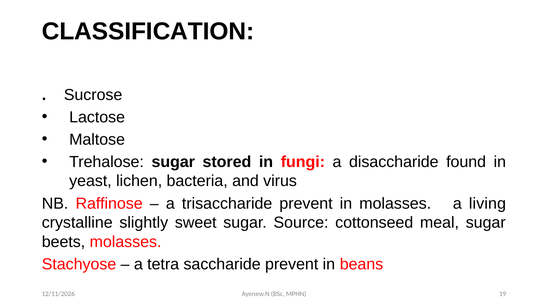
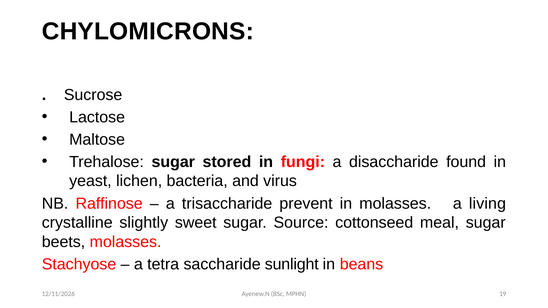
CLASSIFICATION: CLASSIFICATION -> CHYLOMICRONS (148, 32)
saccharide prevent: prevent -> sunlight (292, 264)
